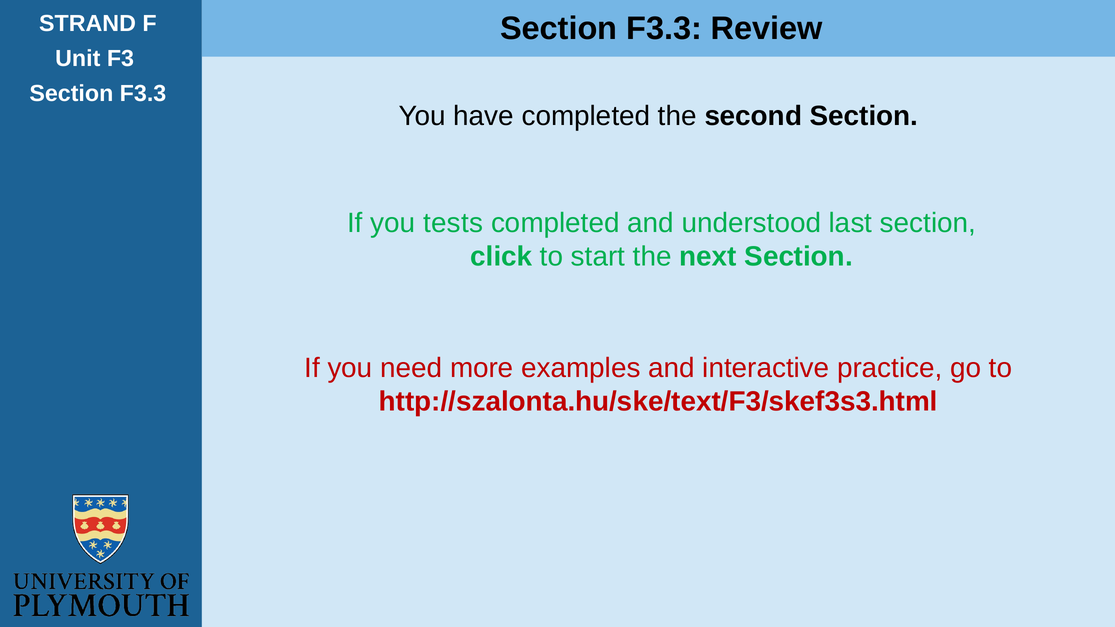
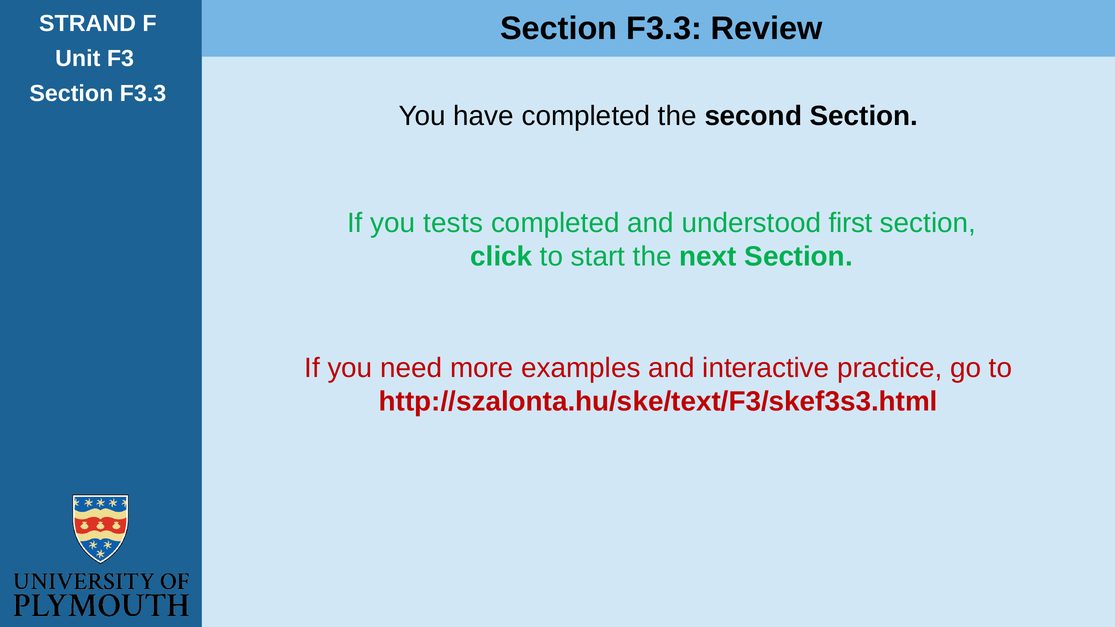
last: last -> first (851, 223)
